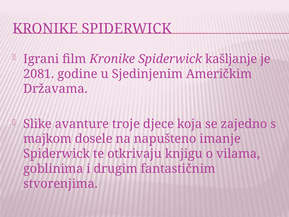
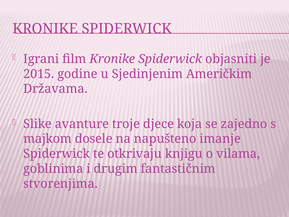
kašljanje: kašljanje -> objasniti (231, 59)
2081: 2081 -> 2015 (39, 74)
